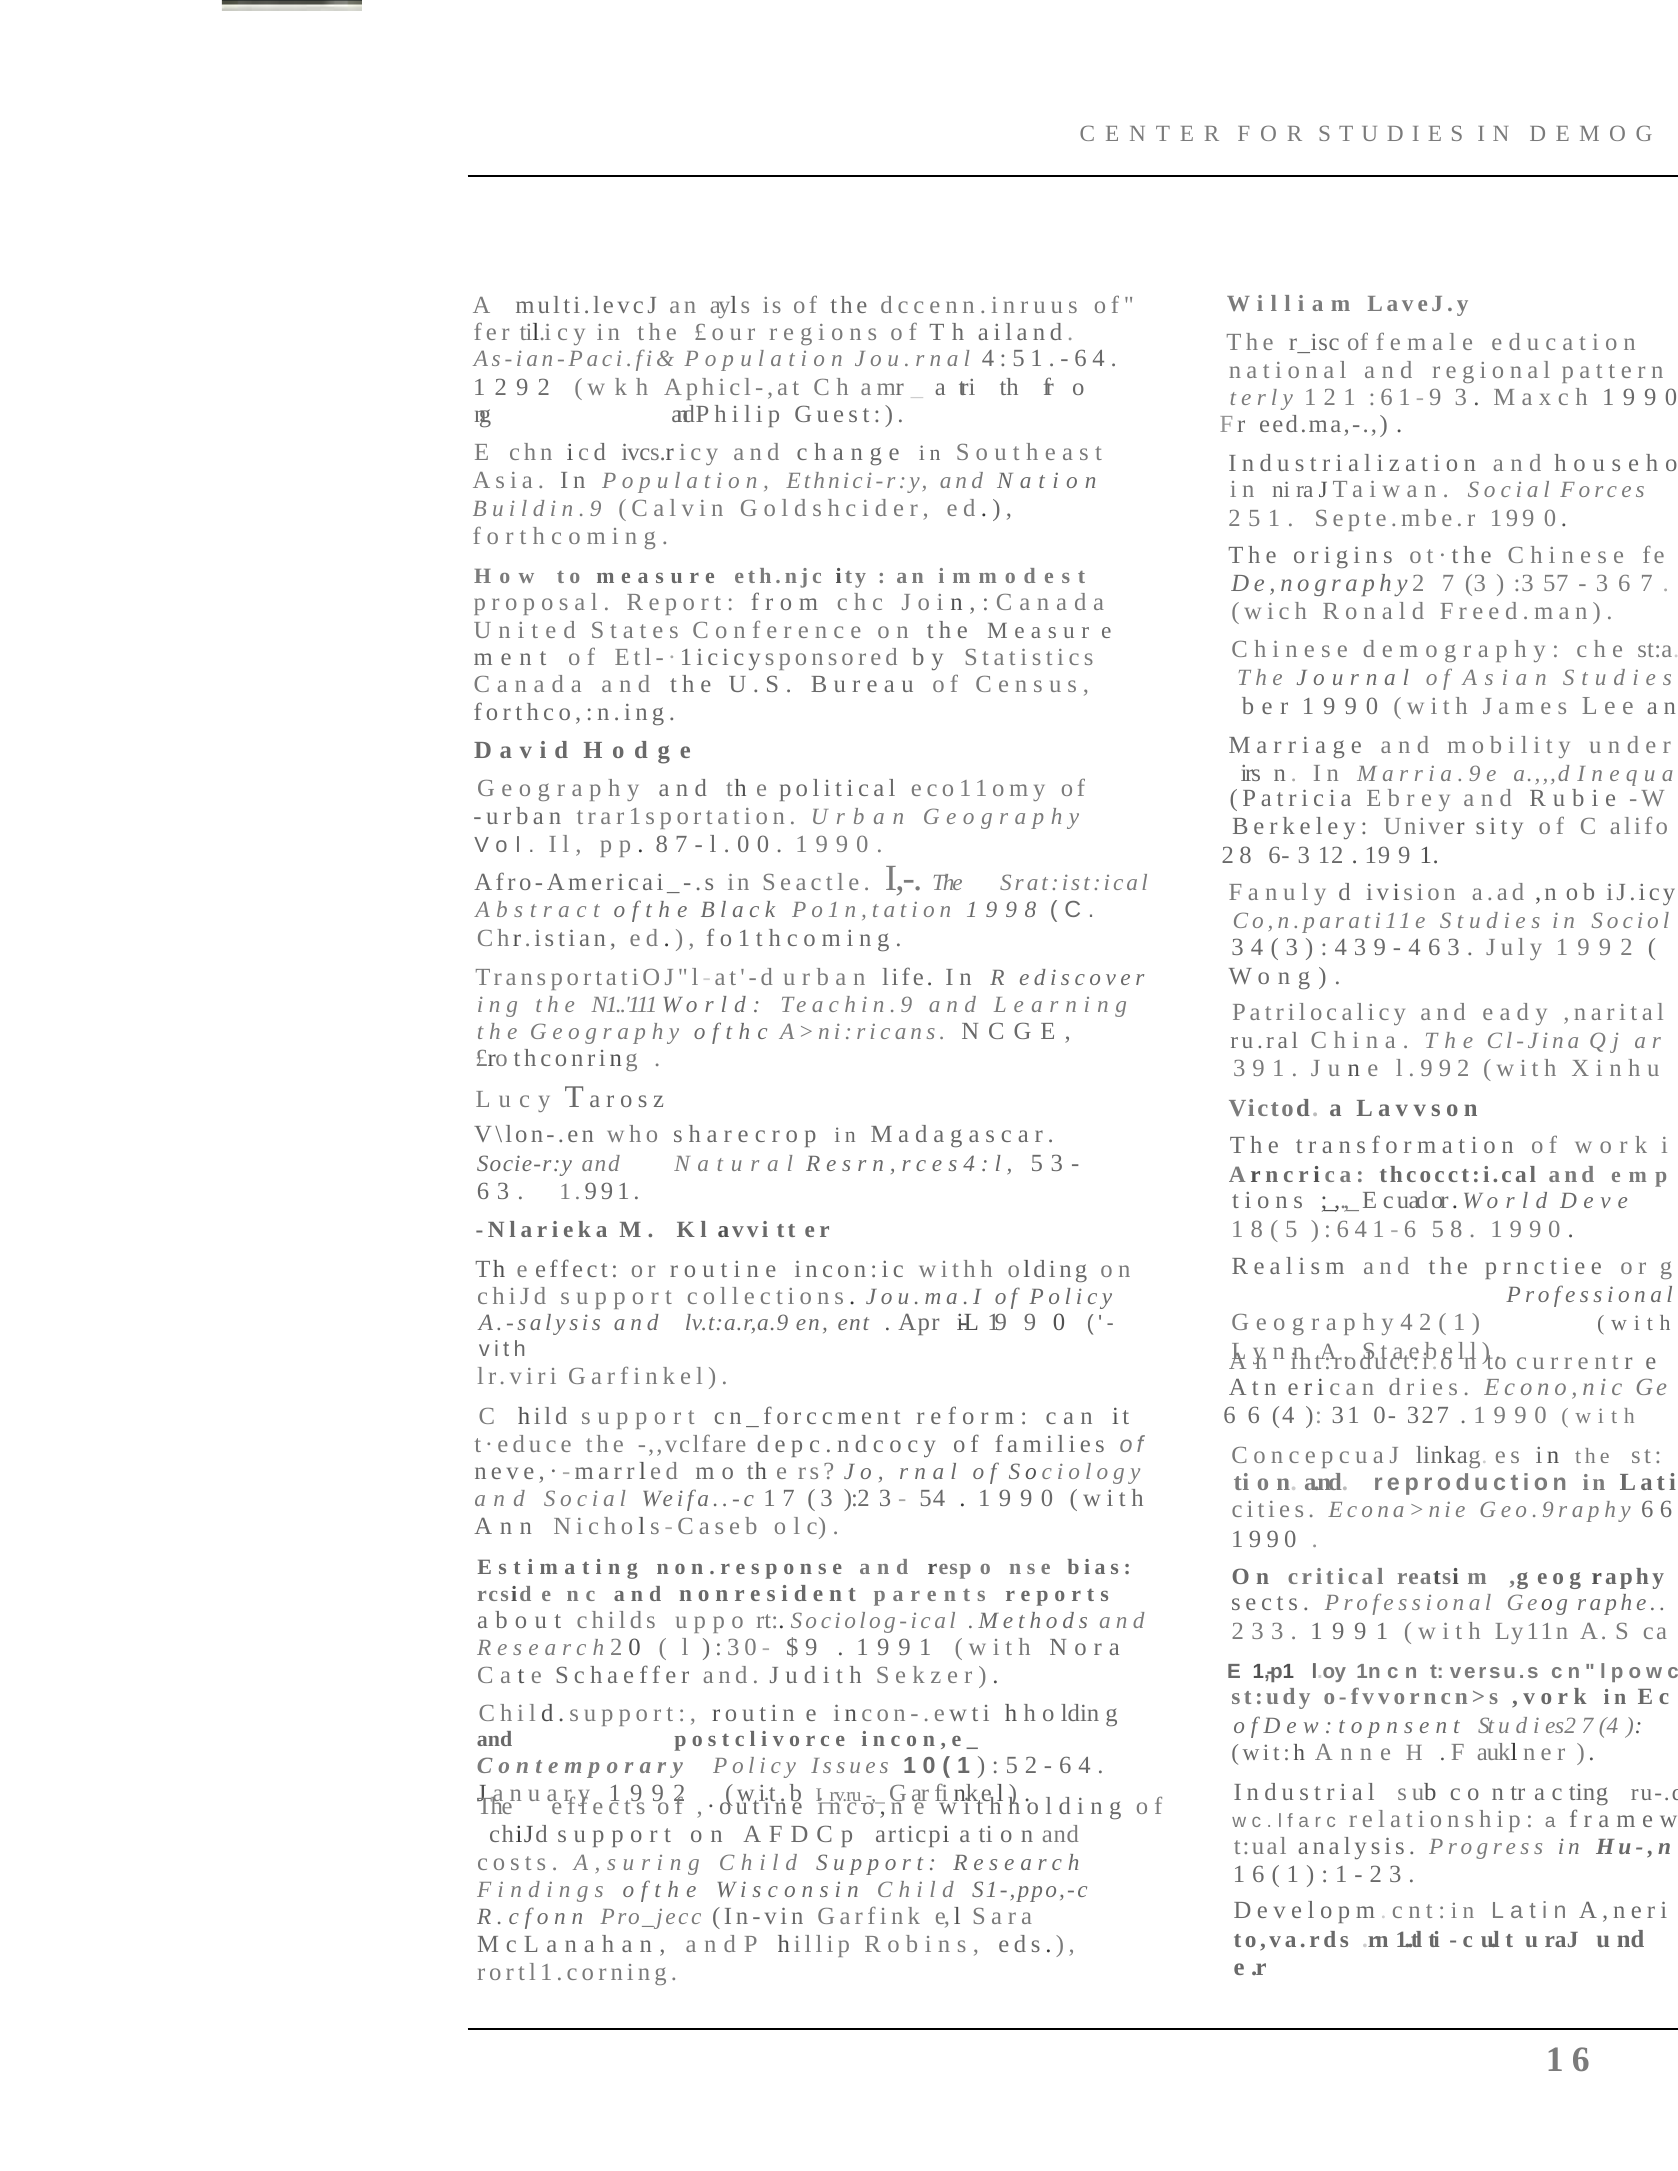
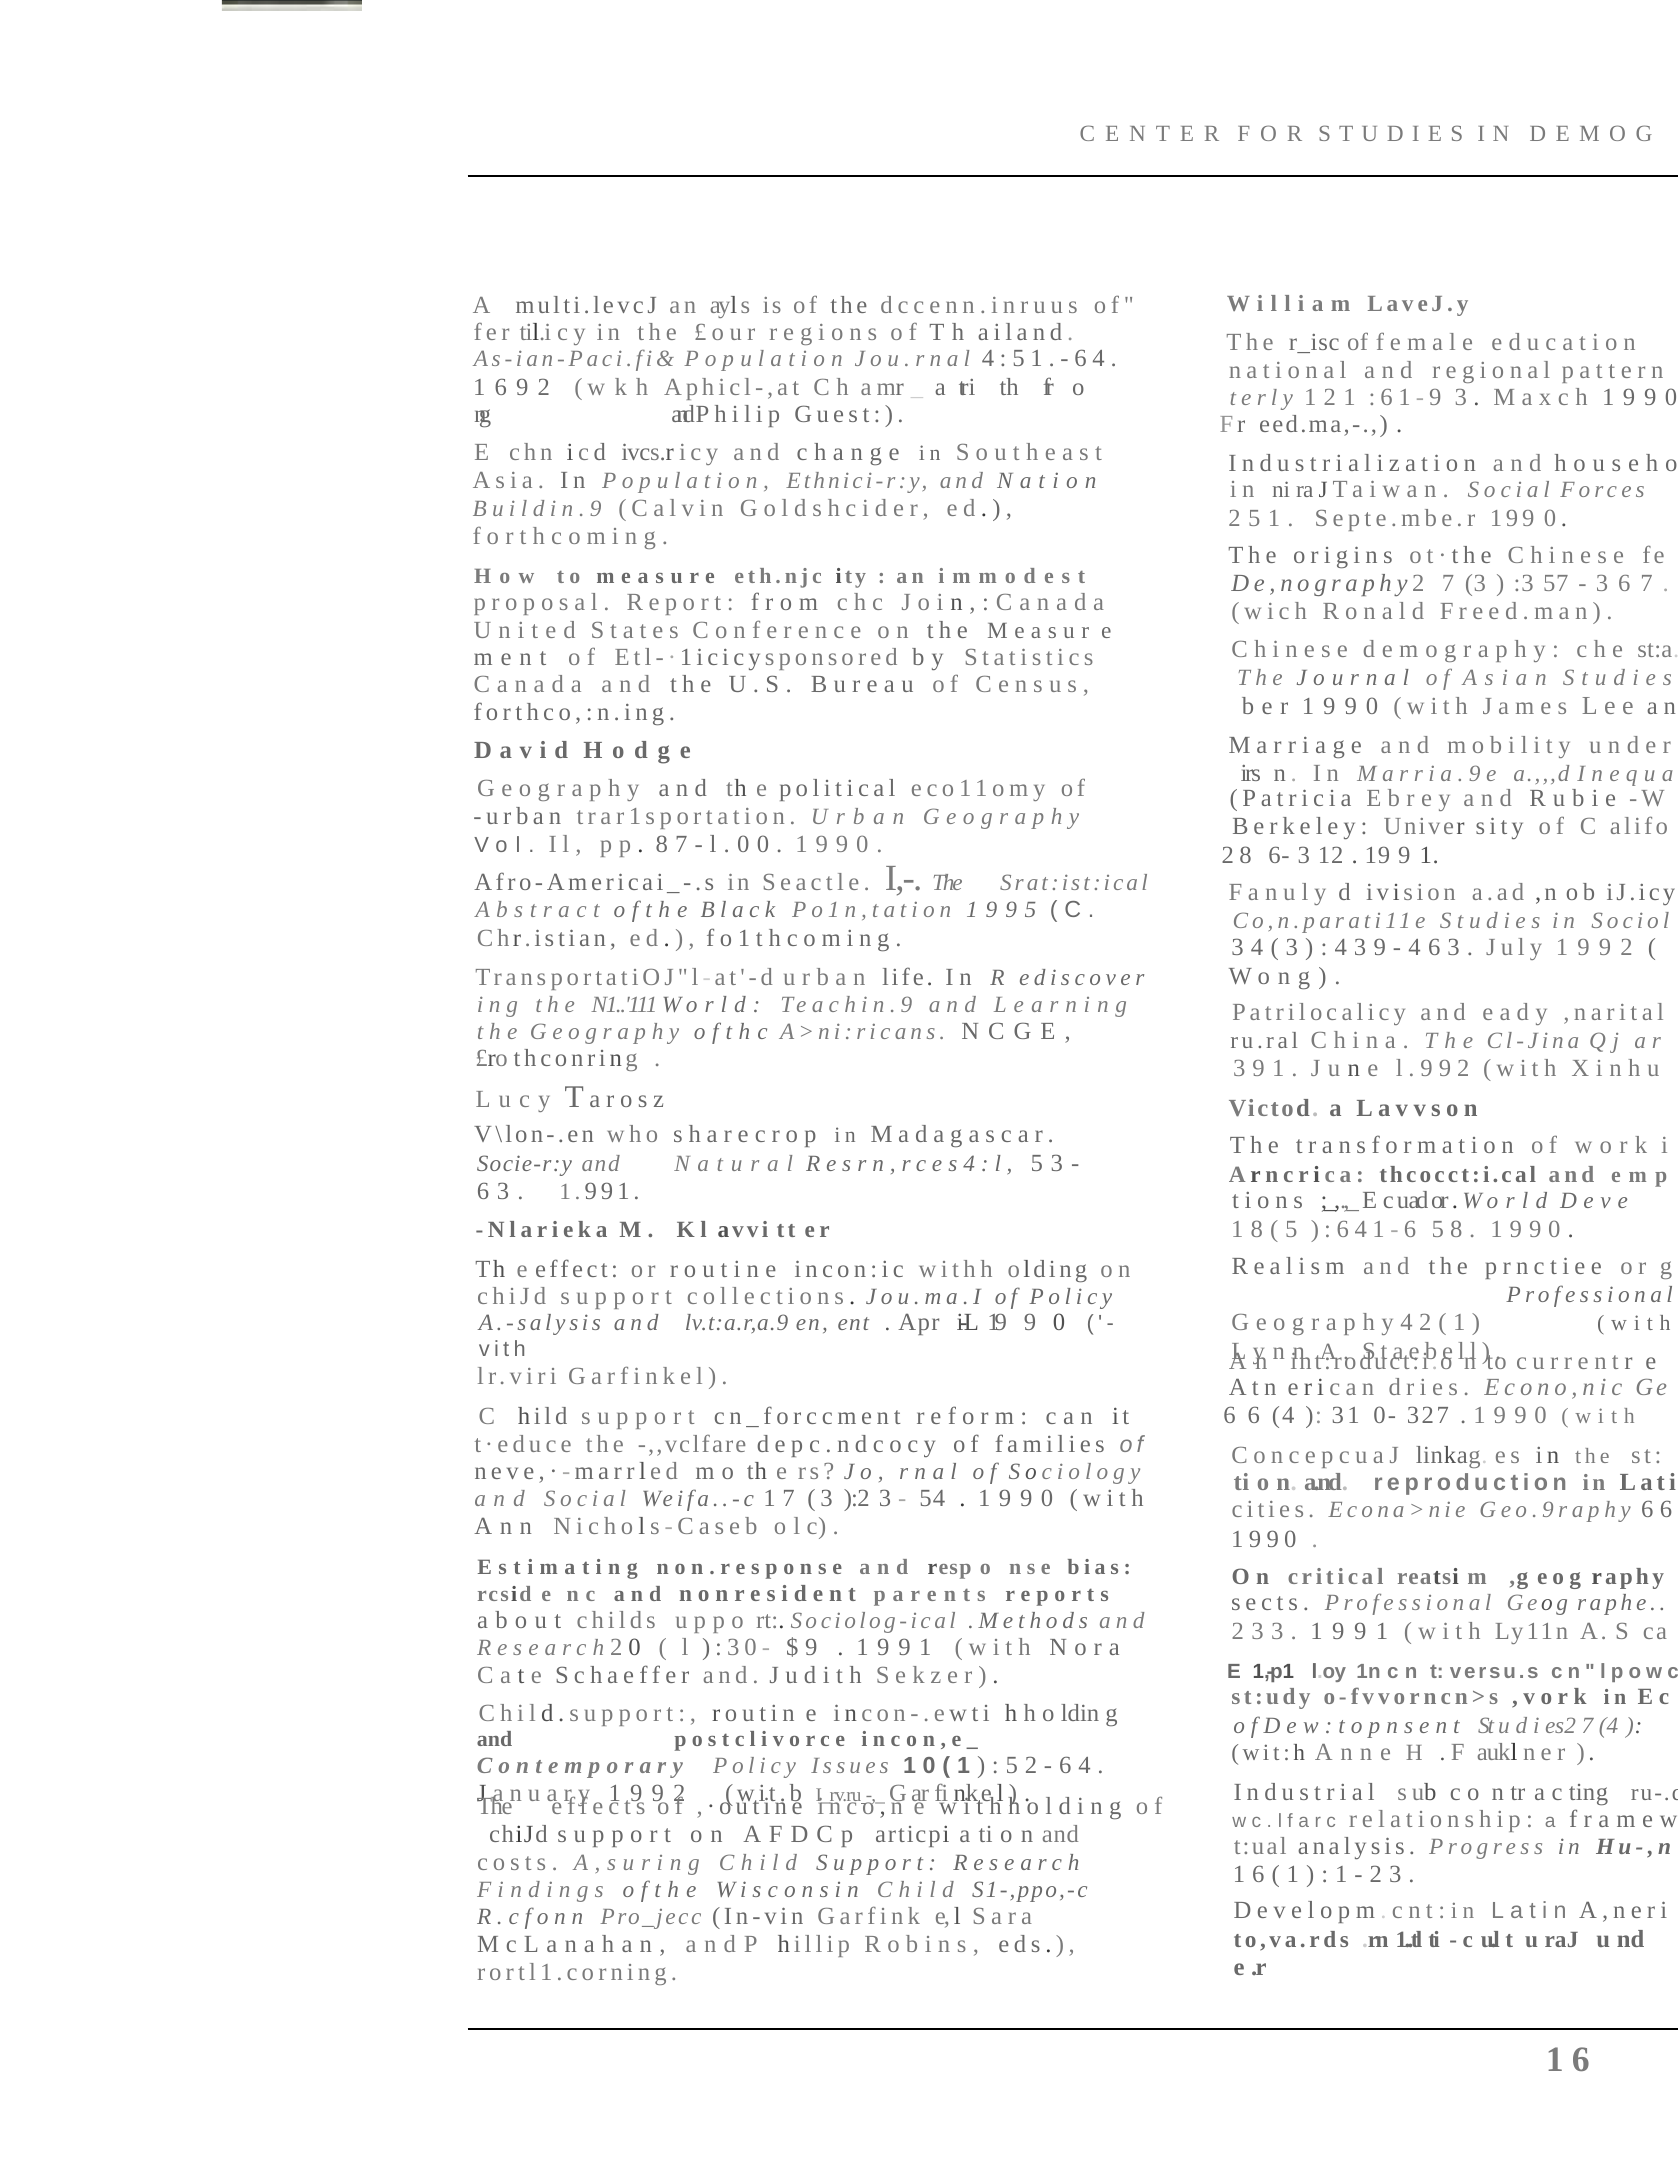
2: 2 -> 6 (501, 387)
9 8: 8 -> 5 (1030, 910)
